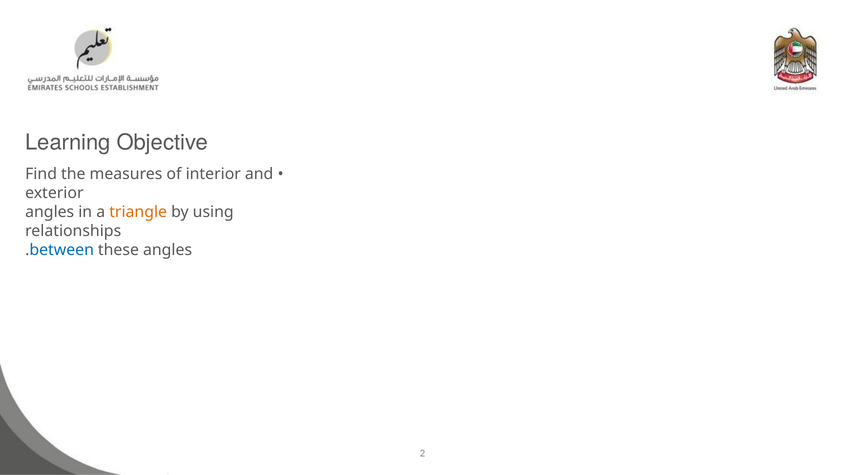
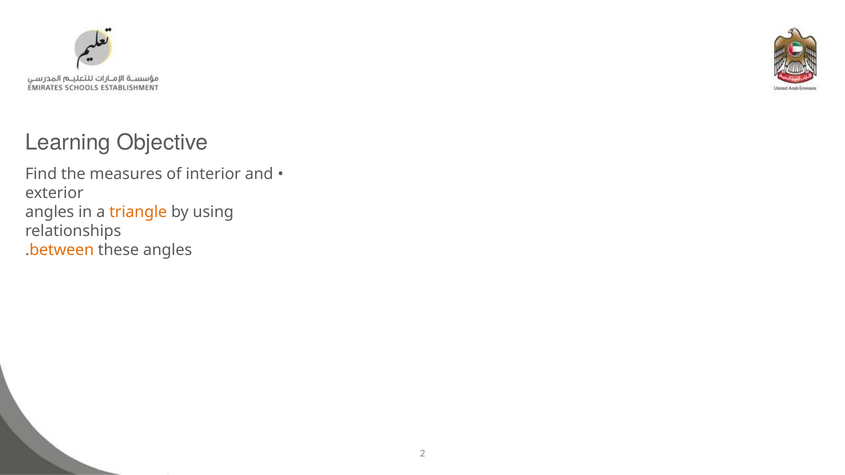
between colour: blue -> orange (62, 250)
